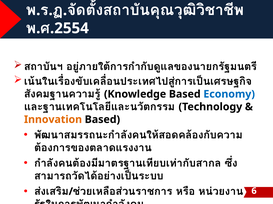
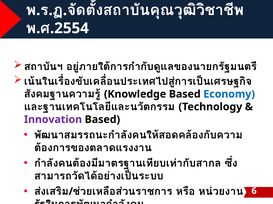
Innovation colour: orange -> purple (53, 120)
